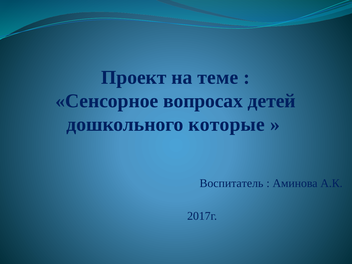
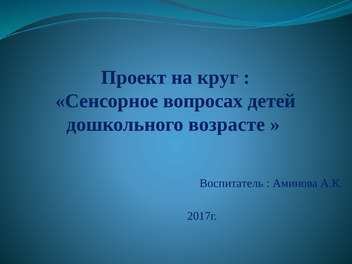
теме: теме -> круг (218, 78)
которые: которые -> возрасте (227, 124)
